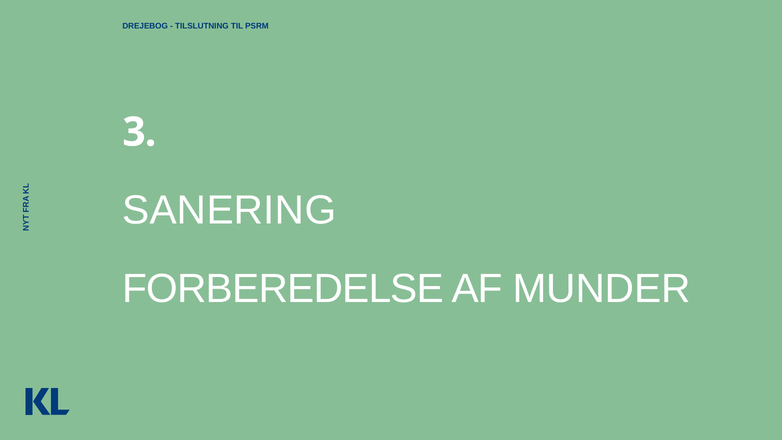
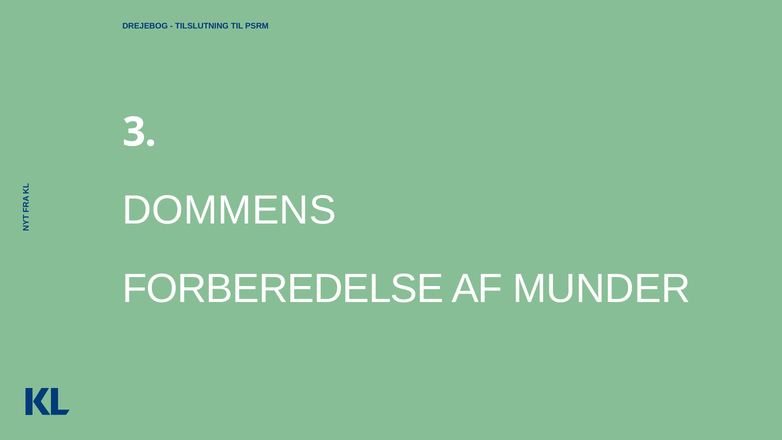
SANERING: SANERING -> DOMMENS (229, 210)
